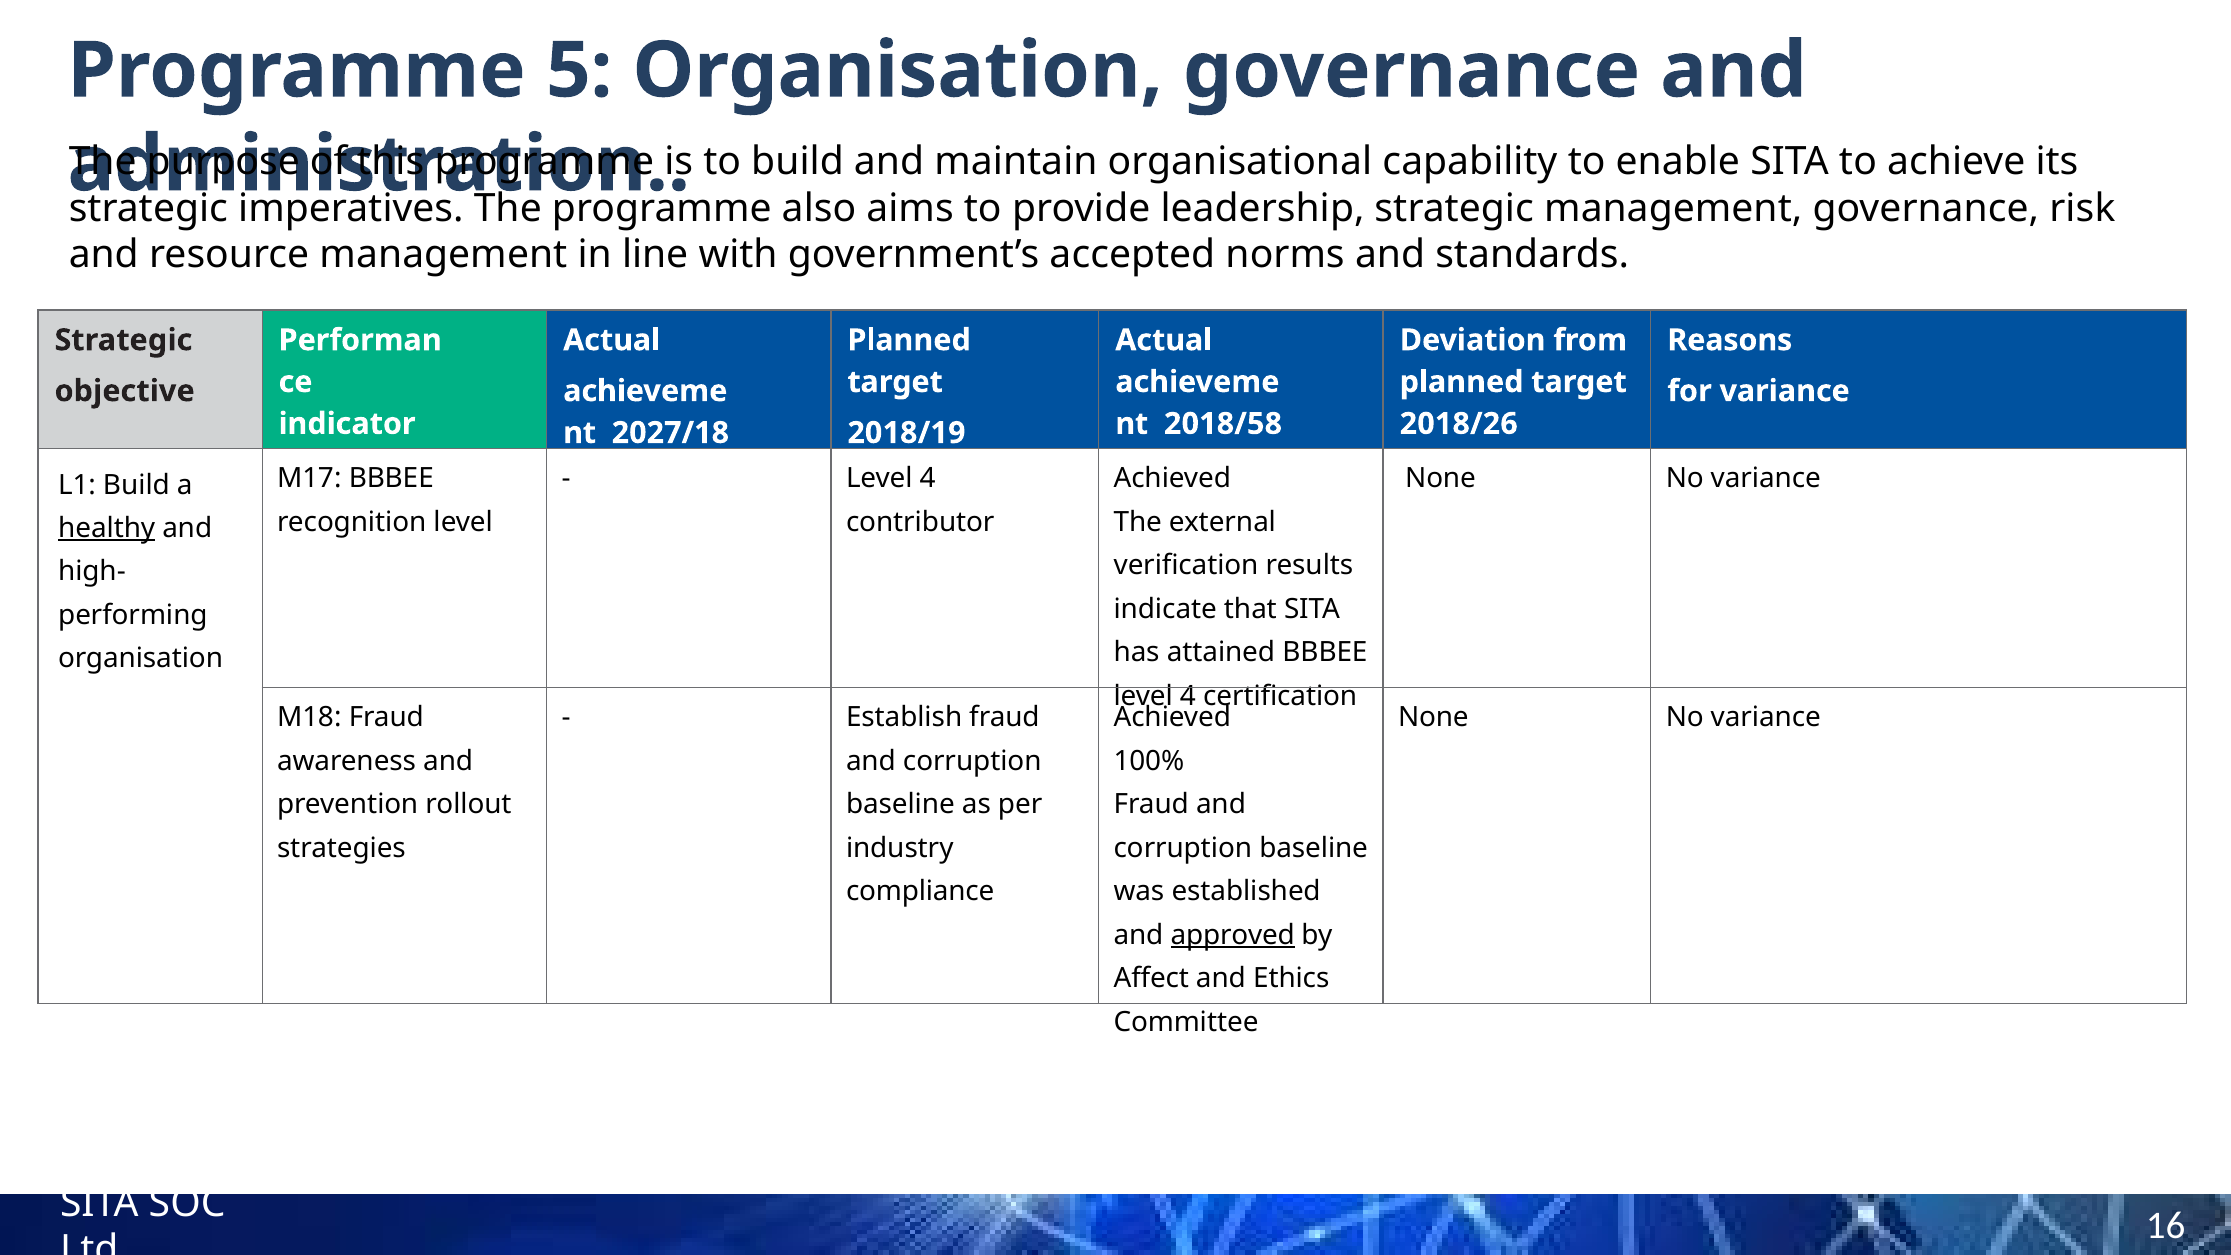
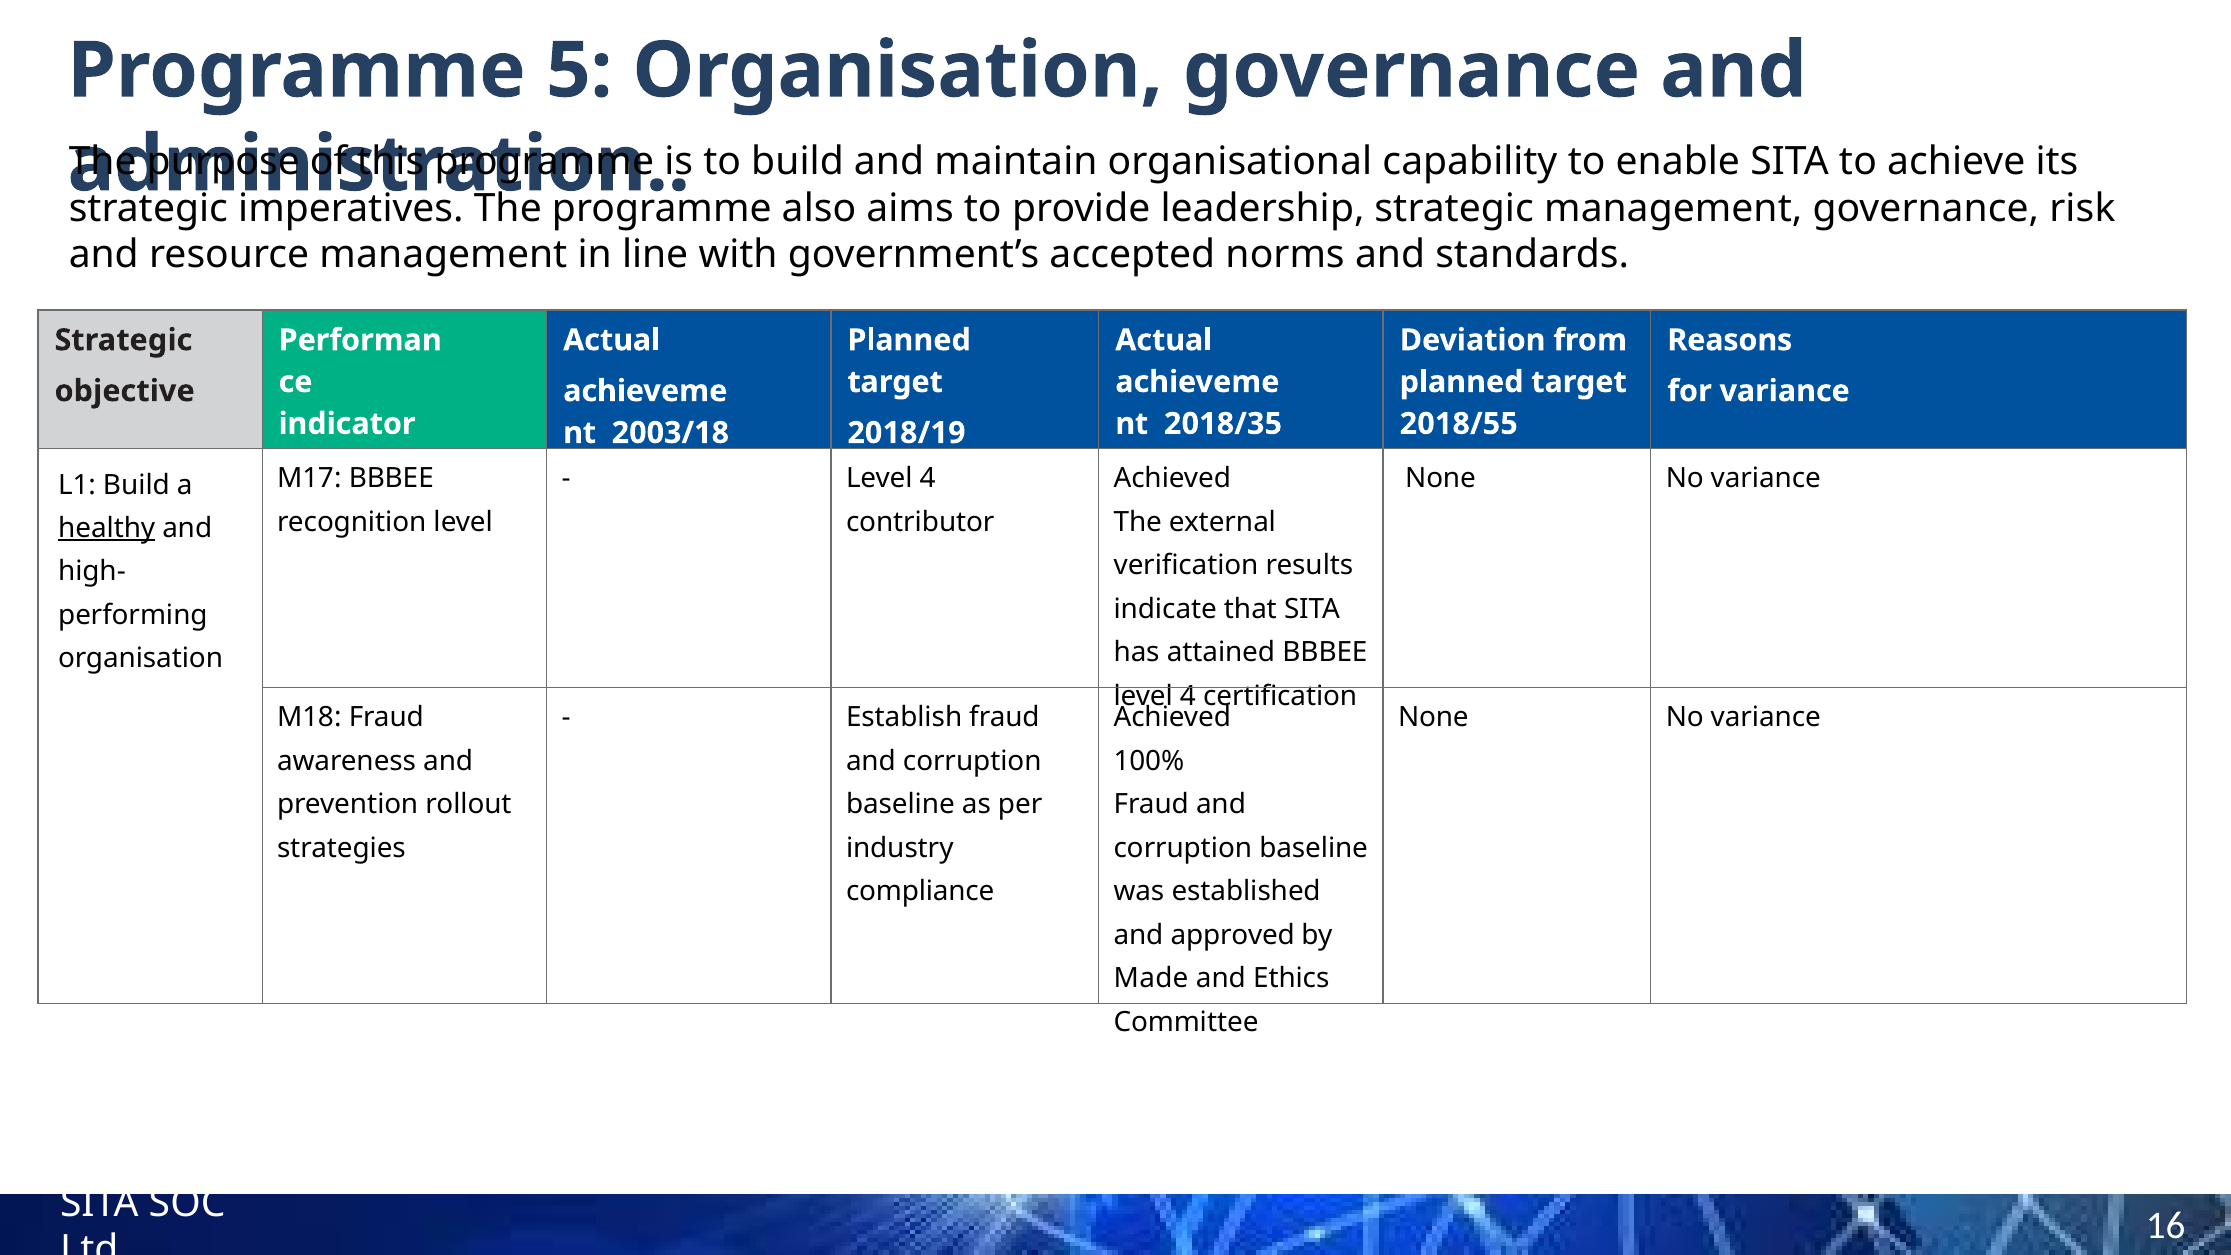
2018/58: 2018/58 -> 2018/35 (1223, 424)
2018/26: 2018/26 -> 2018/55 (1459, 424)
2027/18: 2027/18 -> 2003/18 (670, 433)
approved underline: present -> none (1233, 935)
Affect: Affect -> Made (1151, 978)
